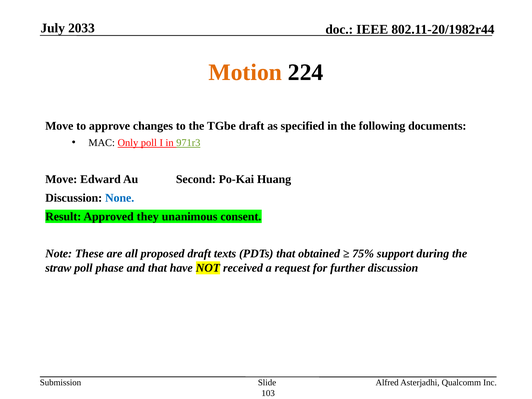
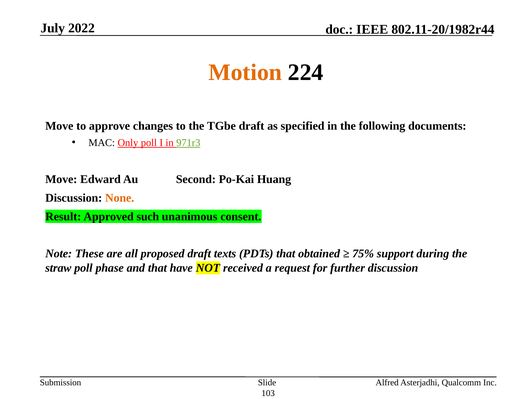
2033: 2033 -> 2022 (81, 28)
None colour: blue -> orange (120, 198)
they: they -> such (148, 216)
